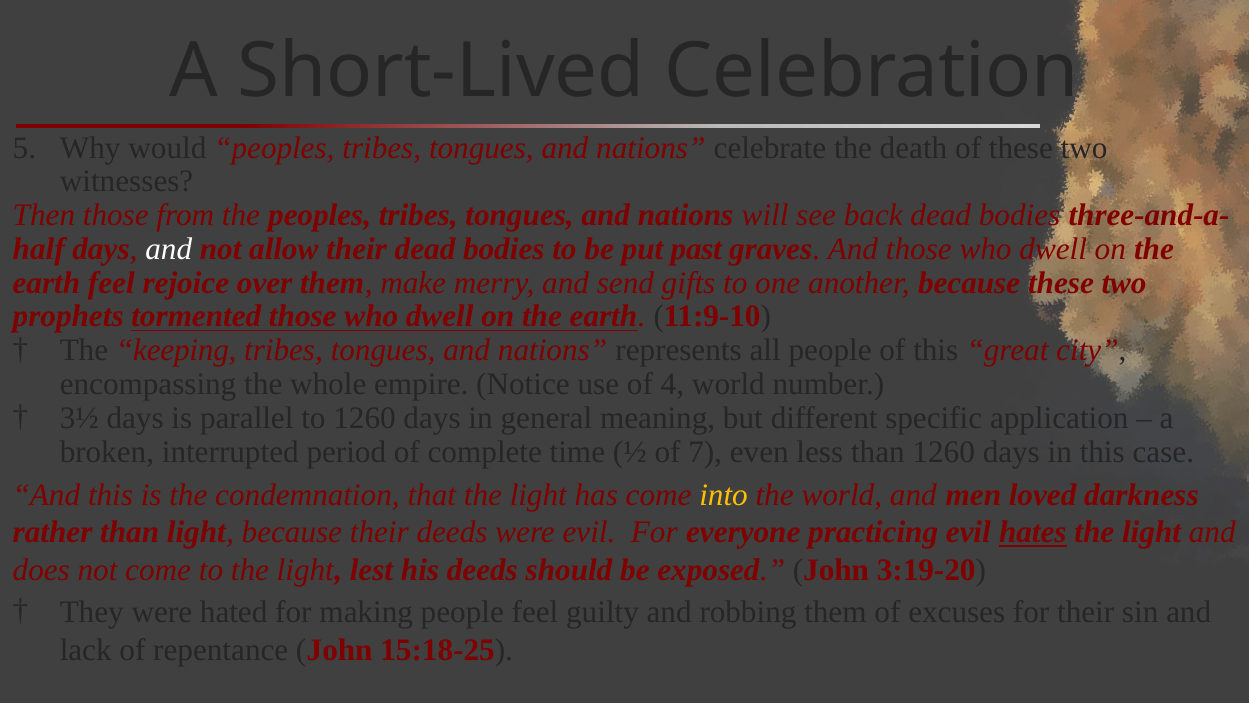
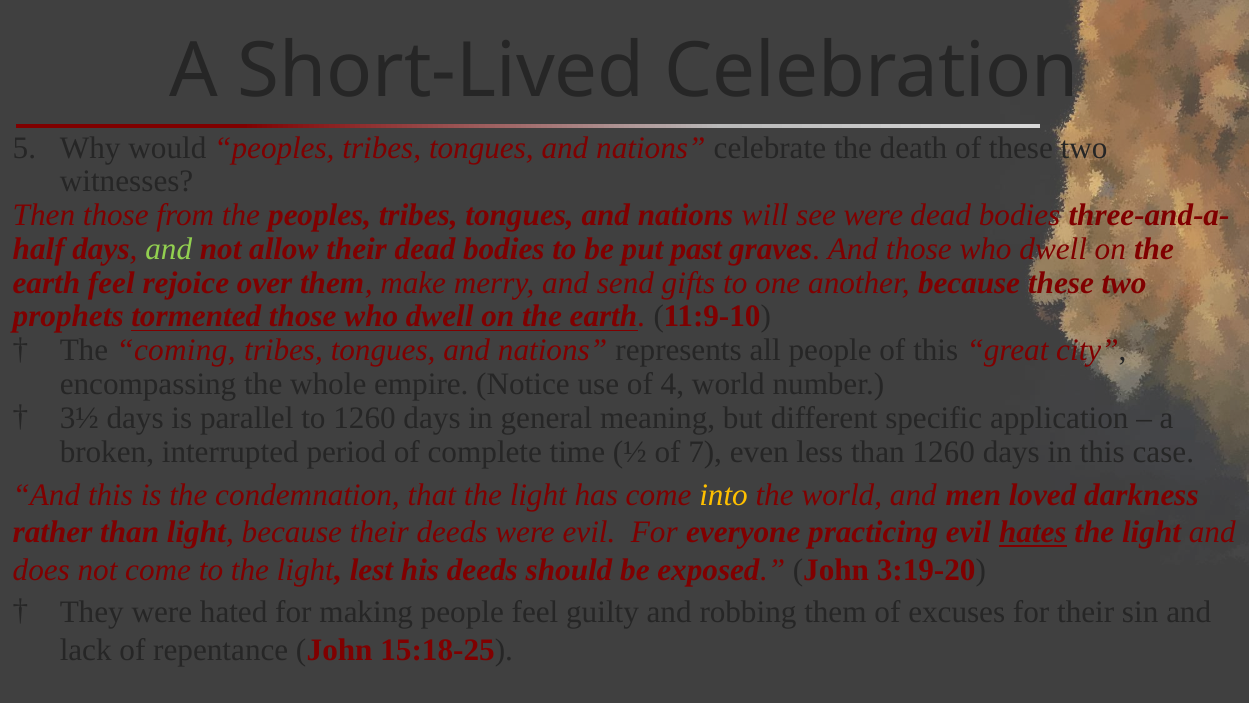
see back: back -> were (873, 215)
and colour: white -> light green (169, 249)
keeping: keeping -> coming (176, 350)
